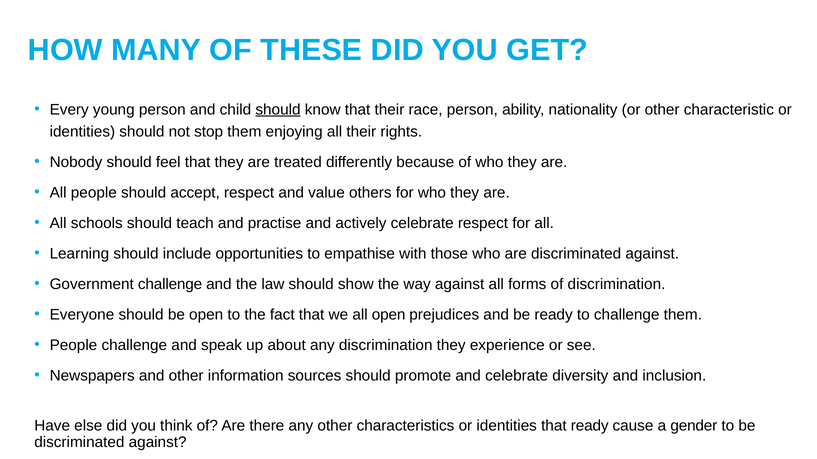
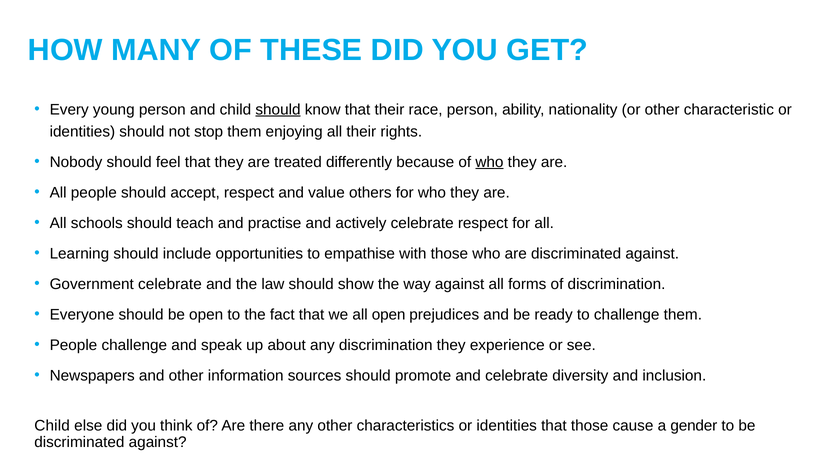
who underline: none -> present (489, 162)
Government challenge: challenge -> celebrate (170, 284)
Have: Have -> Child (52, 426)
that ready: ready -> those (590, 426)
